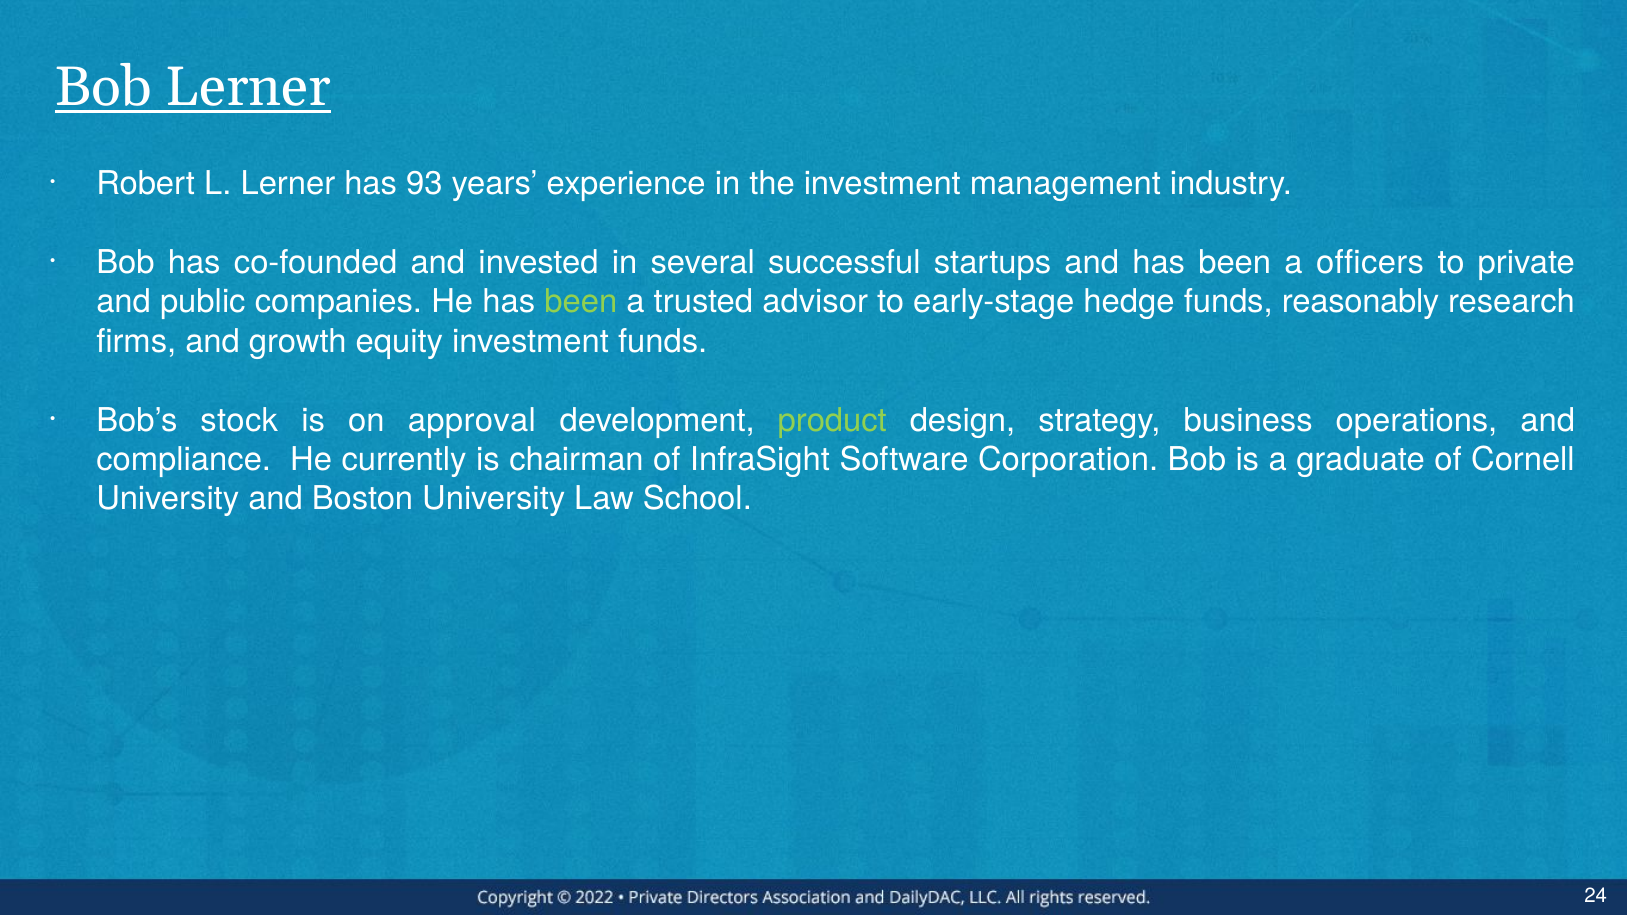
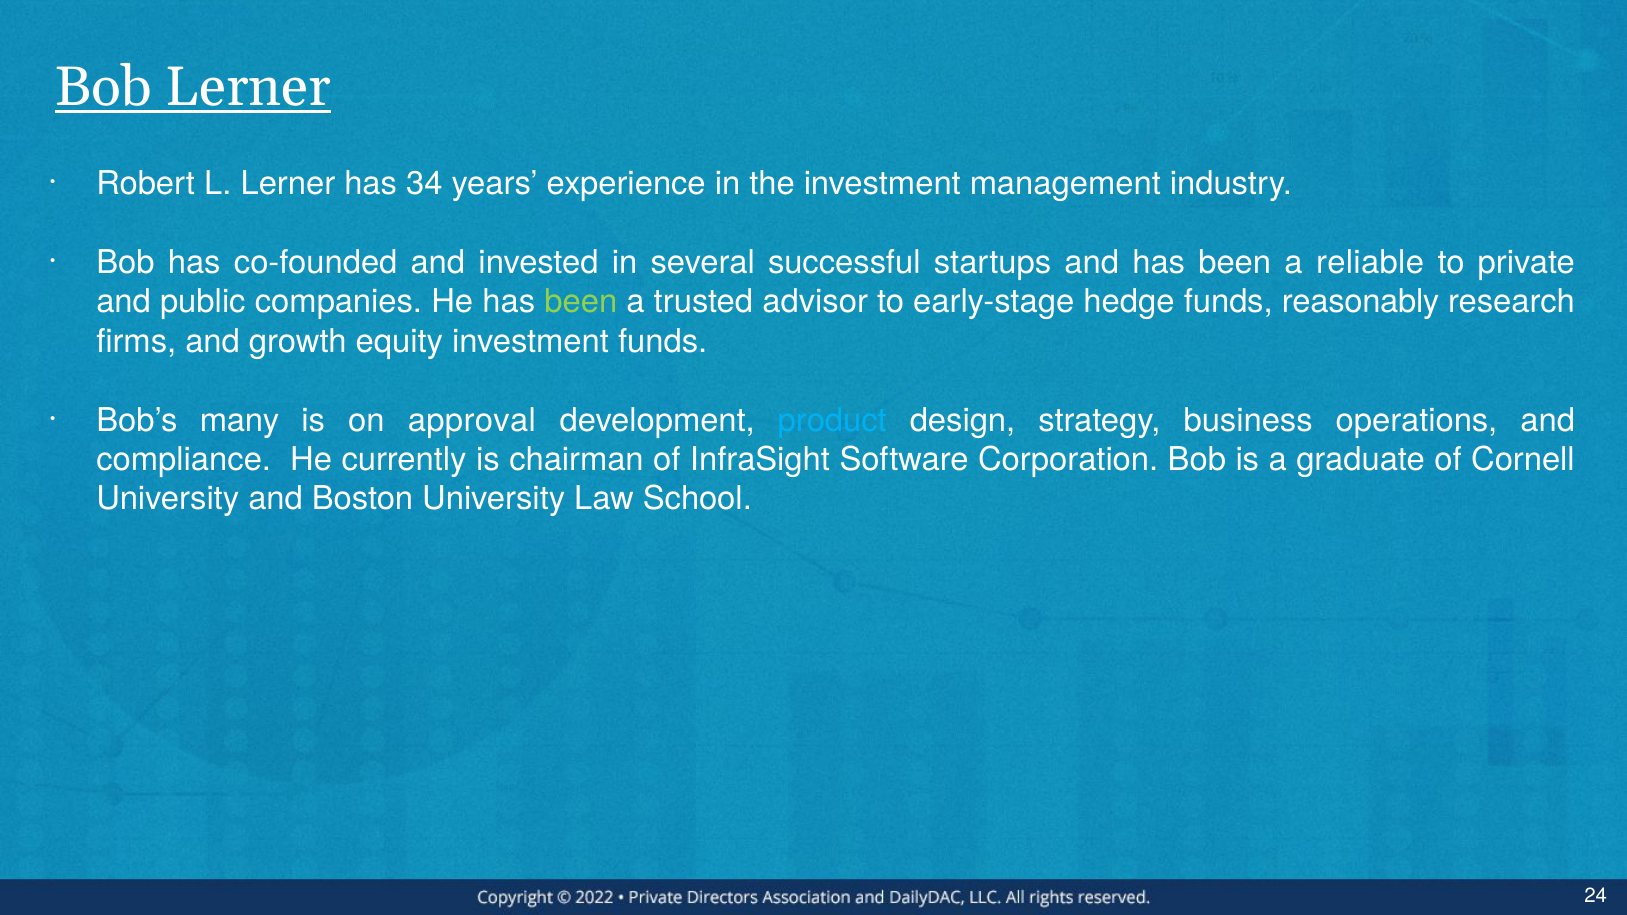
93: 93 -> 34 (424, 184)
officers: officers -> reliable (1370, 263)
stock: stock -> many (240, 420)
product colour: light green -> light blue (832, 420)
